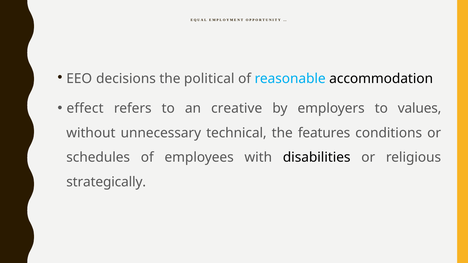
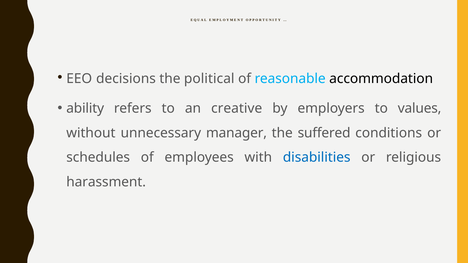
effect: effect -> ability (85, 109)
technical: technical -> manager (236, 133)
features: features -> suffered (324, 133)
disabilities colour: black -> blue (317, 158)
strategically: strategically -> harassment (106, 182)
